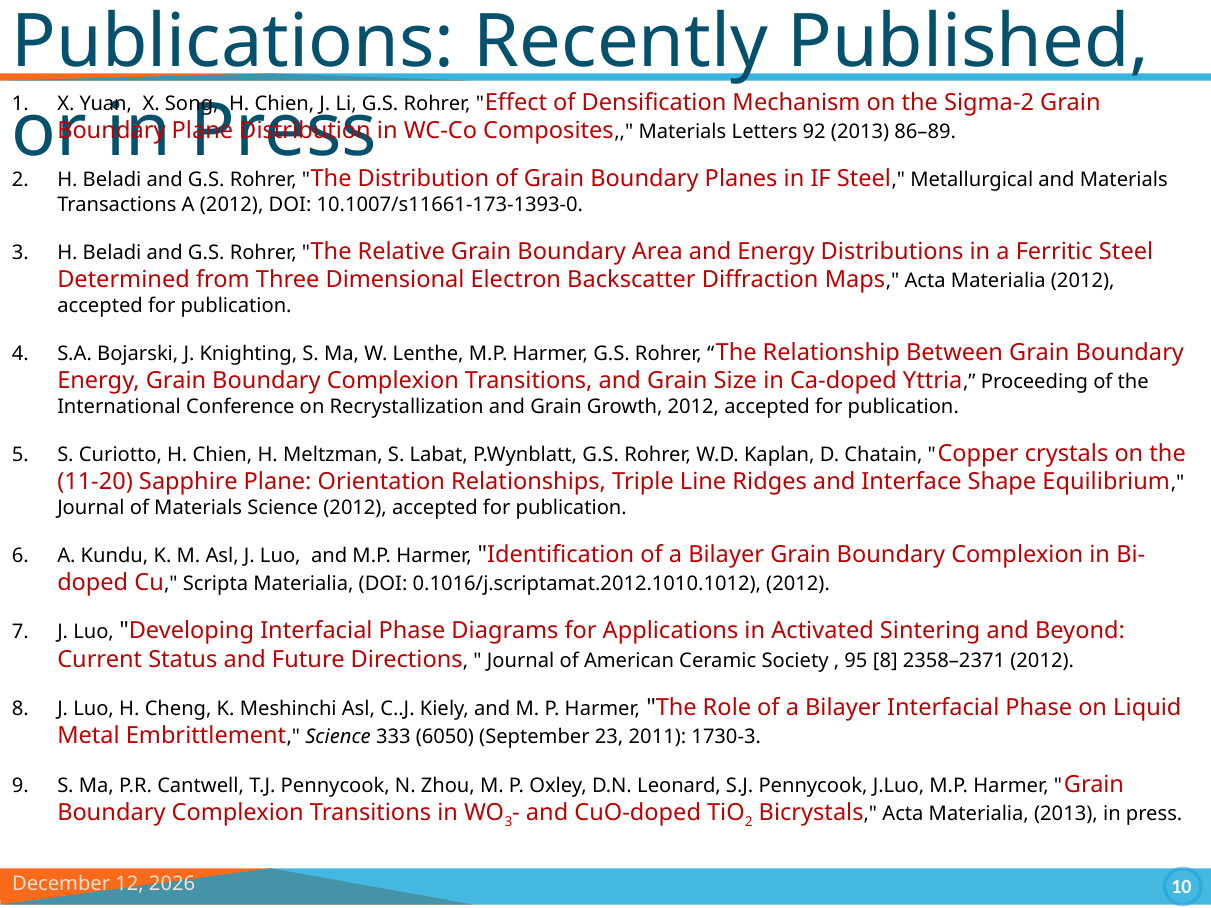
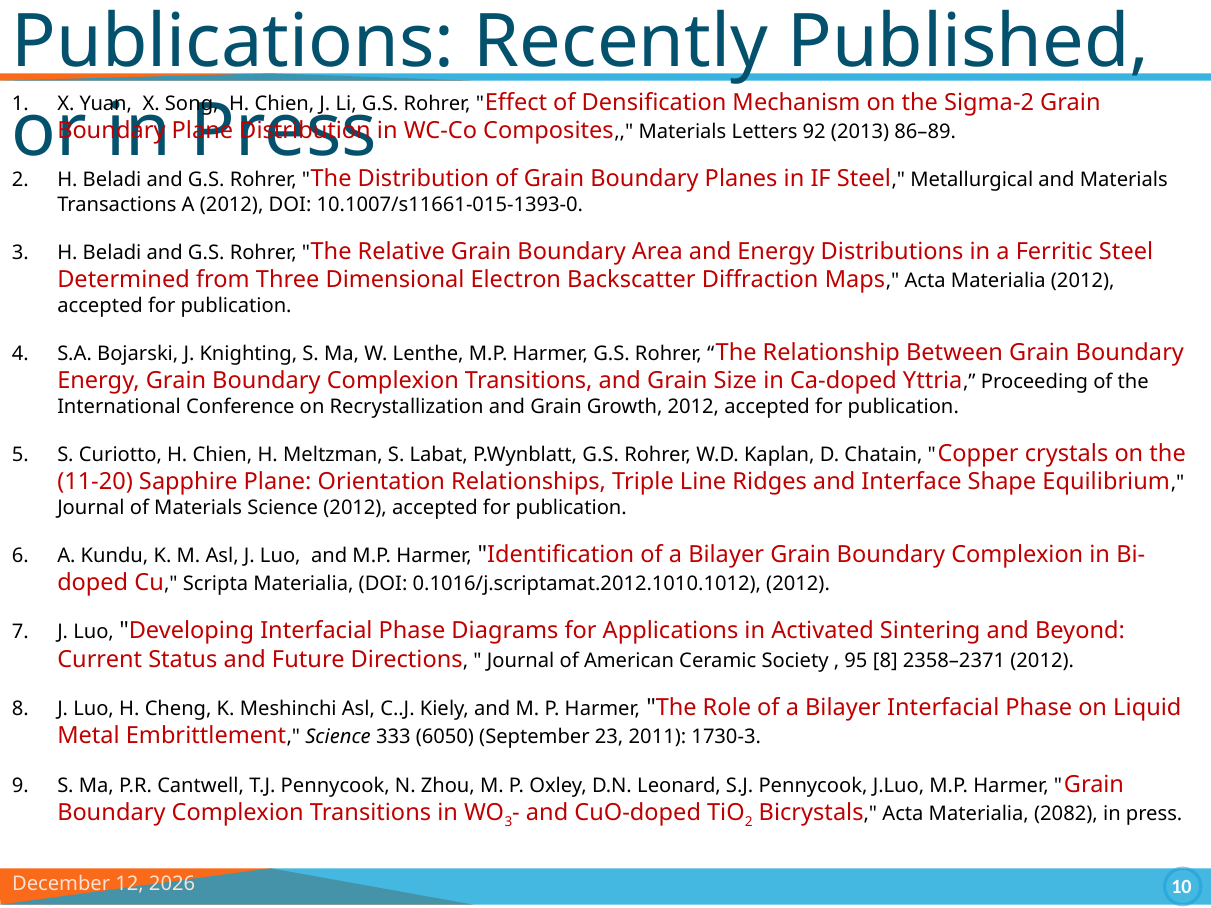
10.1007/s11661-173-1393-0: 10.1007/s11661-173-1393-0 -> 10.1007/s11661-015-1393-0 (450, 205)
Materialia 2013: 2013 -> 2082 (1066, 814)
